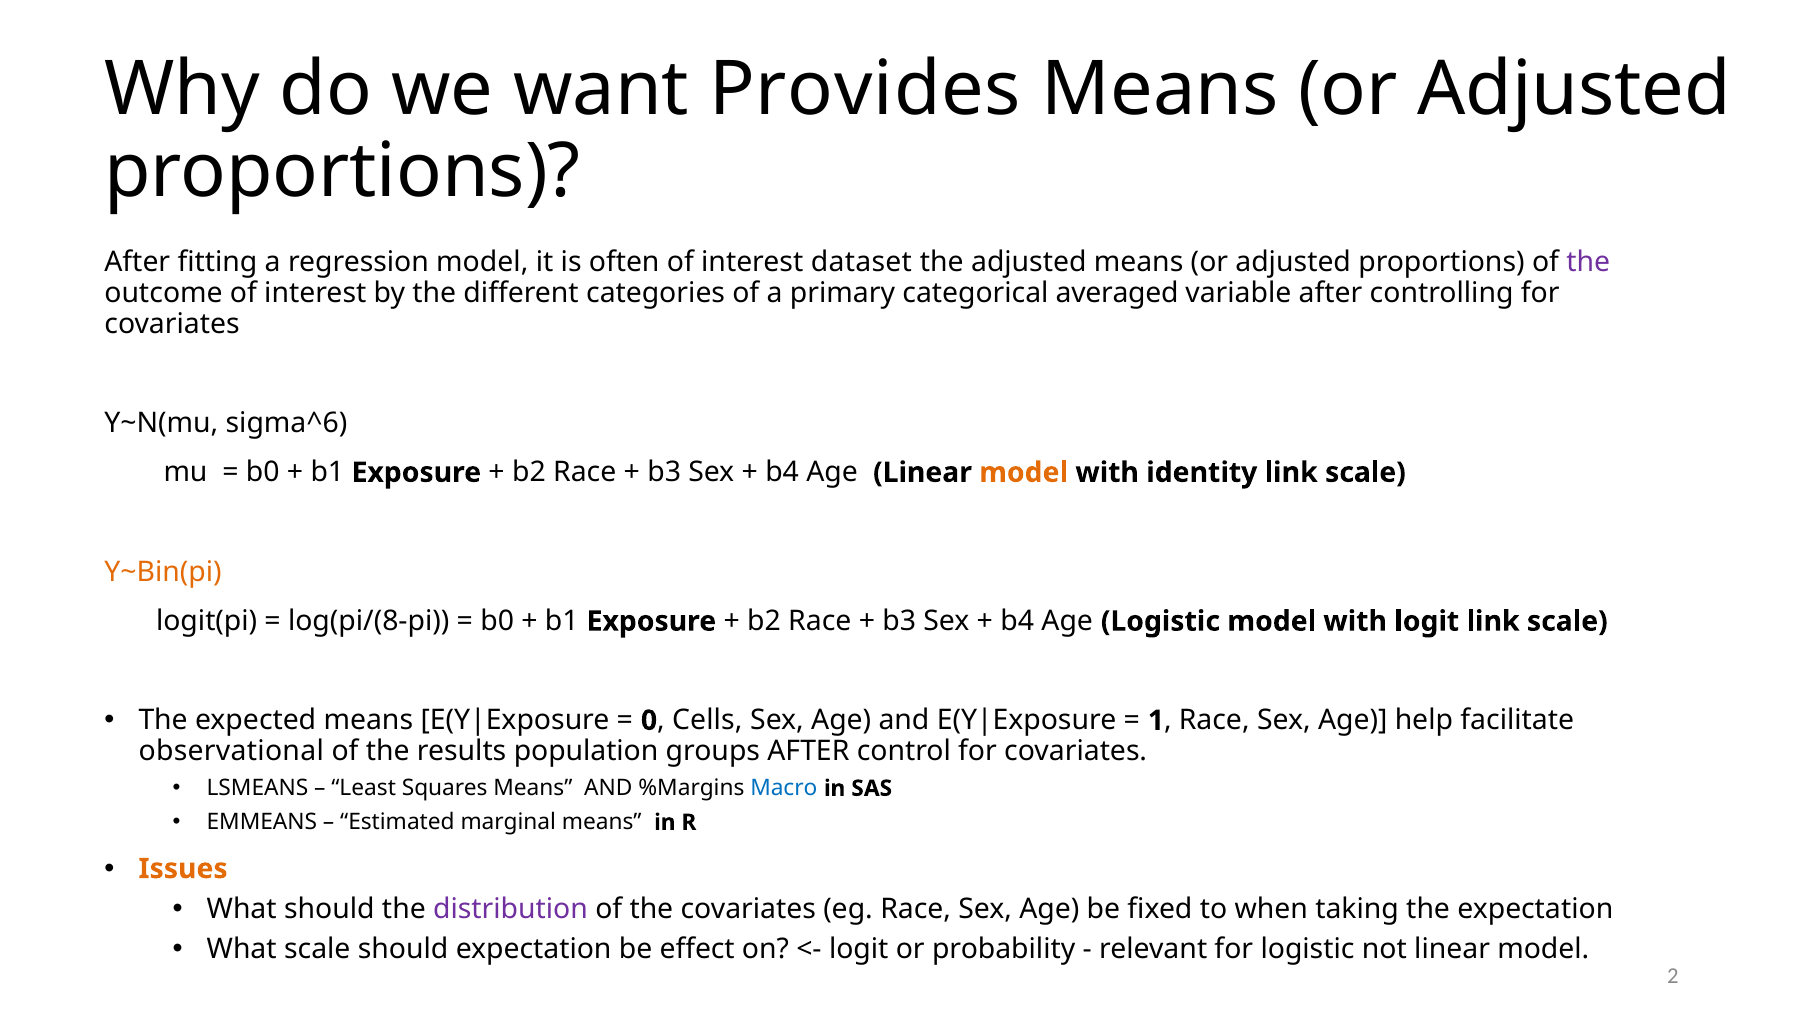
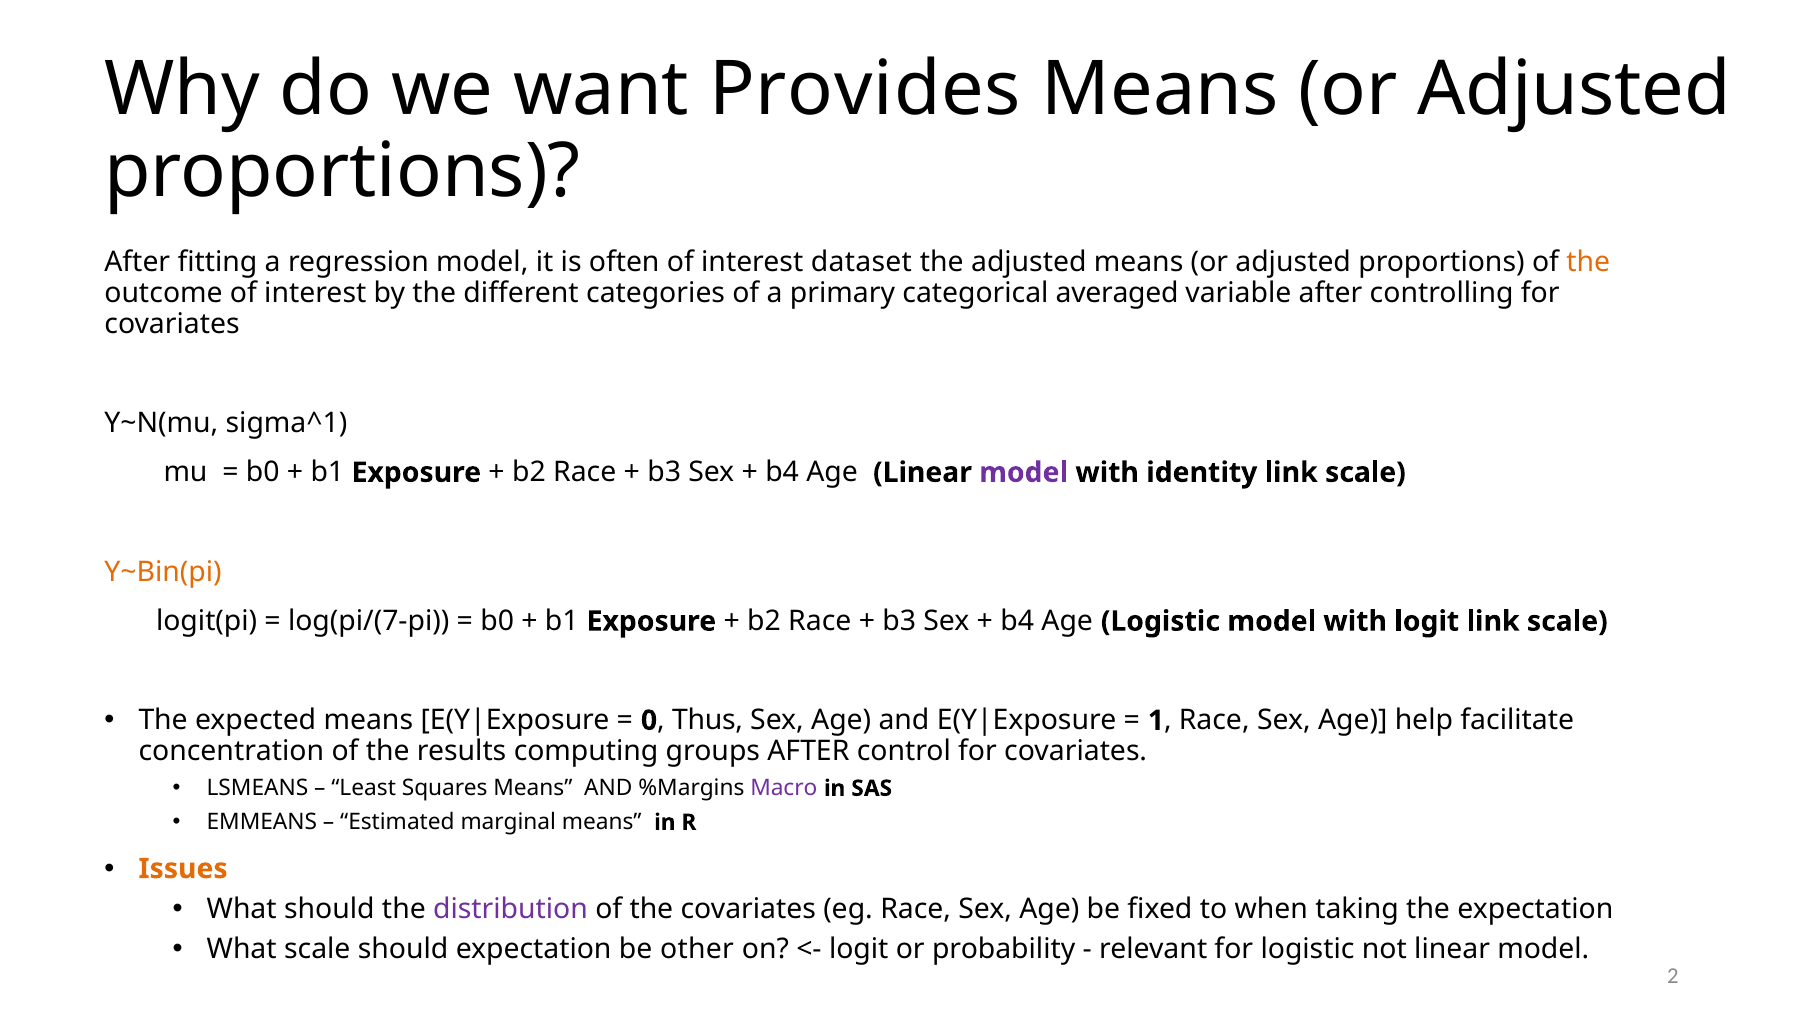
the colour: purple -> orange (1588, 262)
sigma^6: sigma^6 -> sigma^1 (287, 423)
model colour: orange -> purple (1024, 473)
log(pi/(8-pi: log(pi/(8-pi -> log(pi/(7-pi (369, 621)
Cells: Cells -> Thus (708, 721)
observational: observational -> concentration (231, 751)
population: population -> computing (586, 751)
Macro colour: blue -> purple (784, 788)
effect: effect -> other (697, 949)
